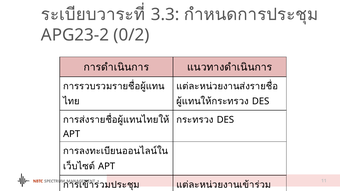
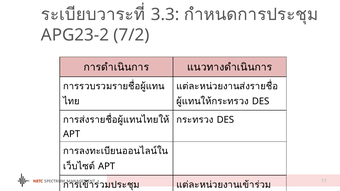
0/2: 0/2 -> 7/2 (131, 35)
